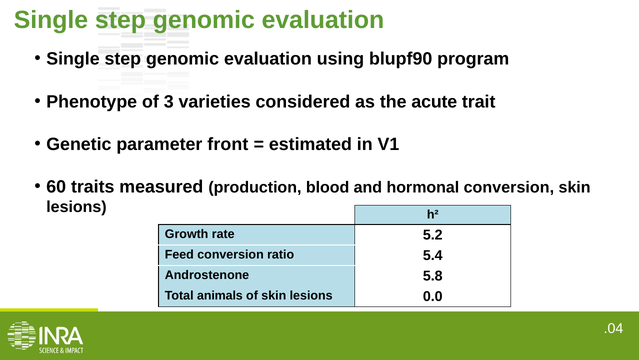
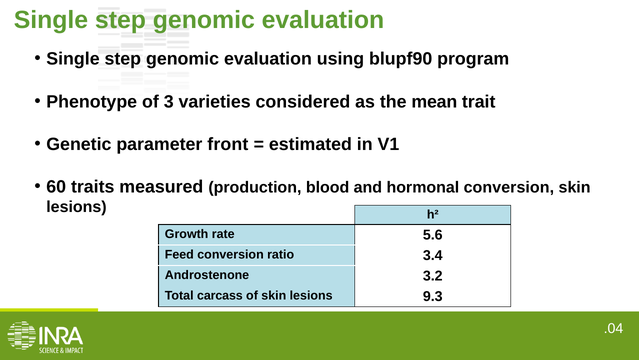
acute: acute -> mean (434, 102)
5.2: 5.2 -> 5.6 (433, 235)
5.4: 5.4 -> 3.4 (433, 255)
5.8: 5.8 -> 3.2 (433, 276)
animals: animals -> carcass (220, 295)
0.0: 0.0 -> 9.3 (433, 296)
